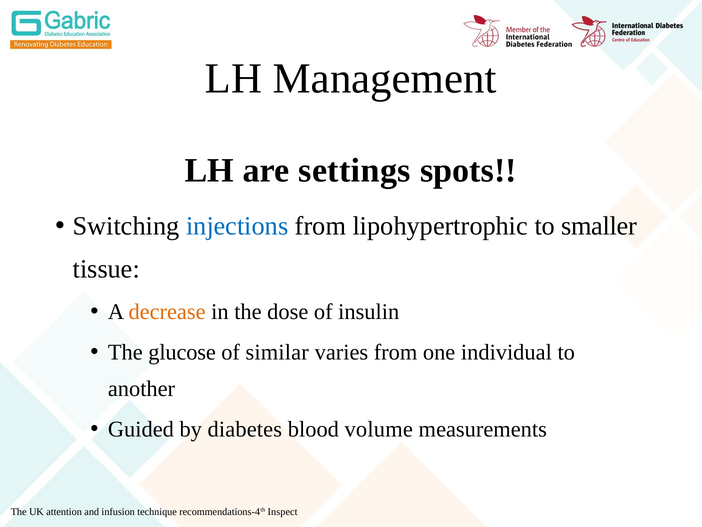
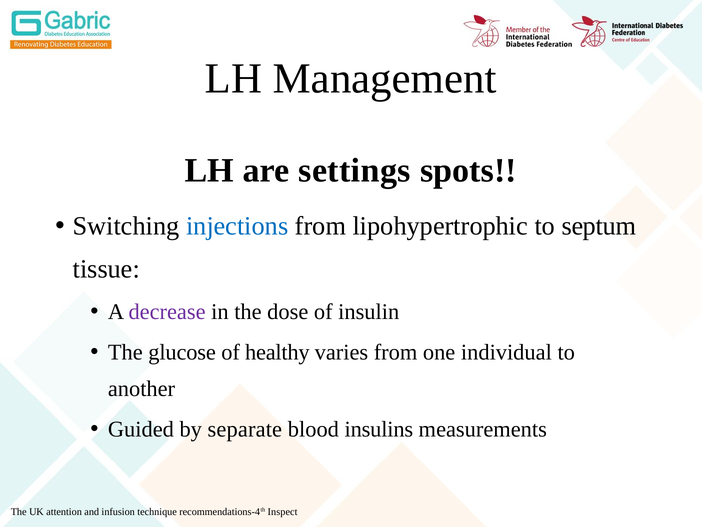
smaller: smaller -> septum (599, 226)
decrease colour: orange -> purple (167, 311)
similar: similar -> healthy (277, 352)
diabetes: diabetes -> separate (245, 429)
volume: volume -> insulins (379, 429)
